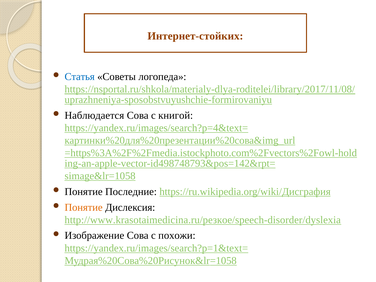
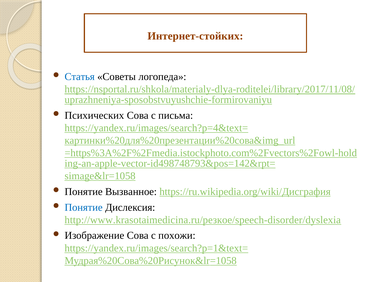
Наблюдается: Наблюдается -> Психических (94, 115)
книгой: книгой -> письма (176, 115)
Последние: Последние -> Вызванное (131, 192)
Понятие colour: orange -> blue (84, 207)
